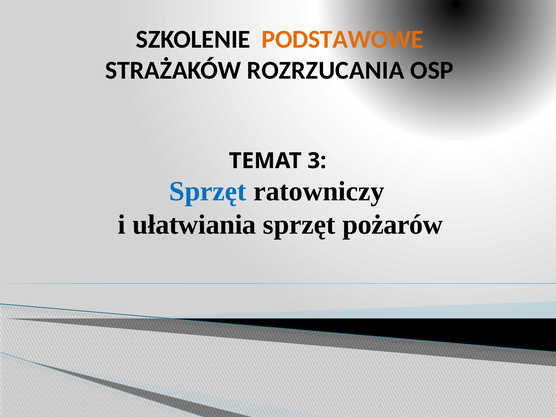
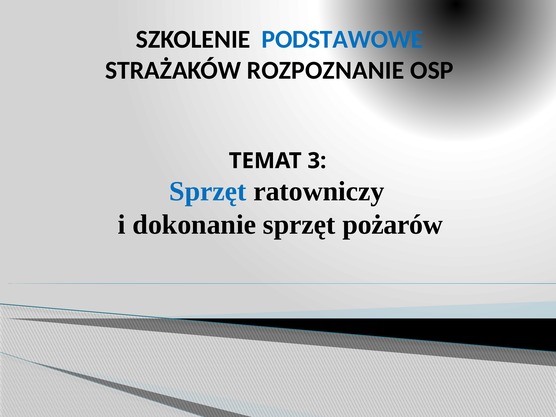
PODSTAWOWE colour: orange -> blue (343, 39)
ROZRZUCANIA: ROZRZUCANIA -> ROZPOZNANIE (326, 70)
ułatwiania: ułatwiania -> dokonanie (194, 225)
